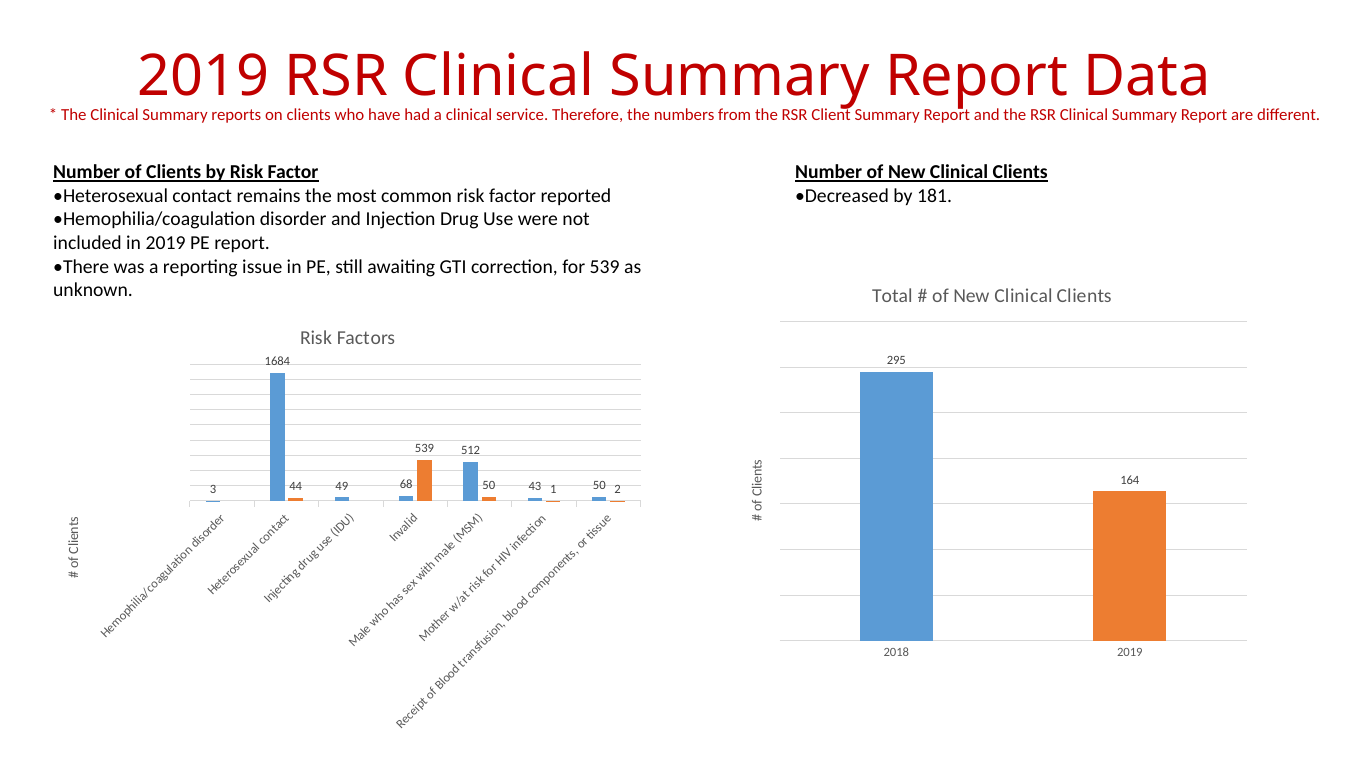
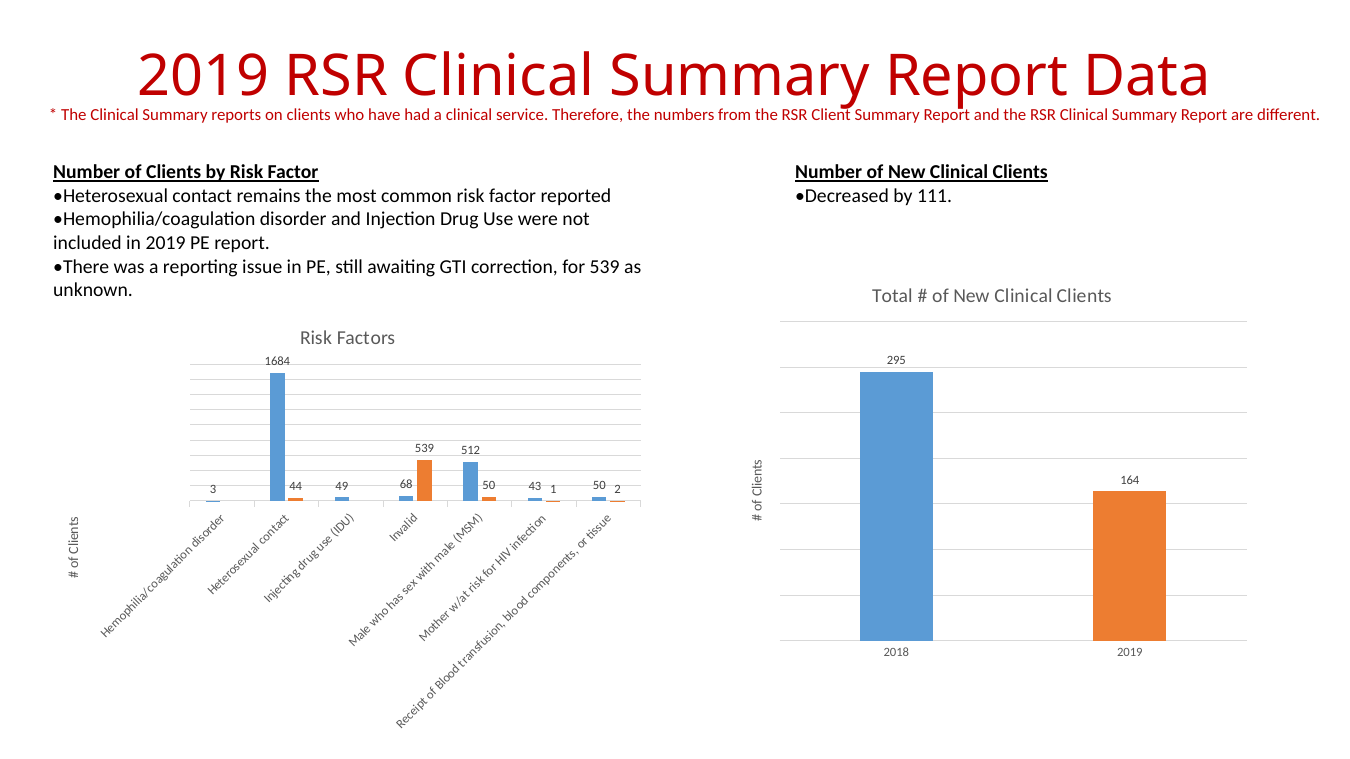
181: 181 -> 111 (934, 196)
